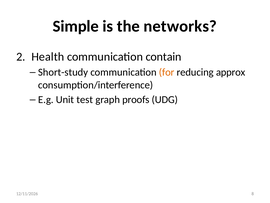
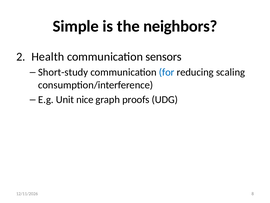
networks: networks -> neighbors (180, 26)
contain: contain -> sensors (164, 57)
for colour: orange -> blue (167, 72)
approx: approx -> scaling (231, 72)
test: test -> nice (85, 99)
